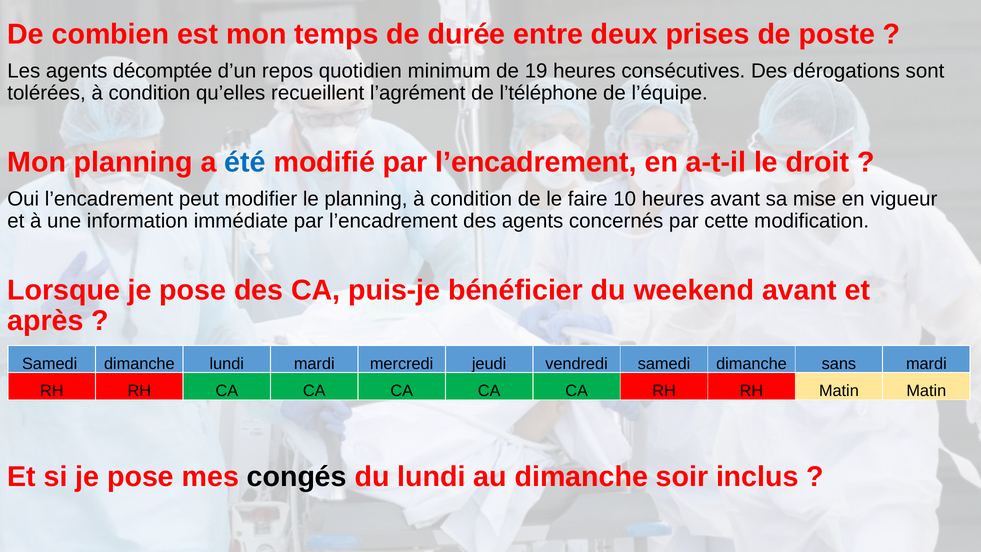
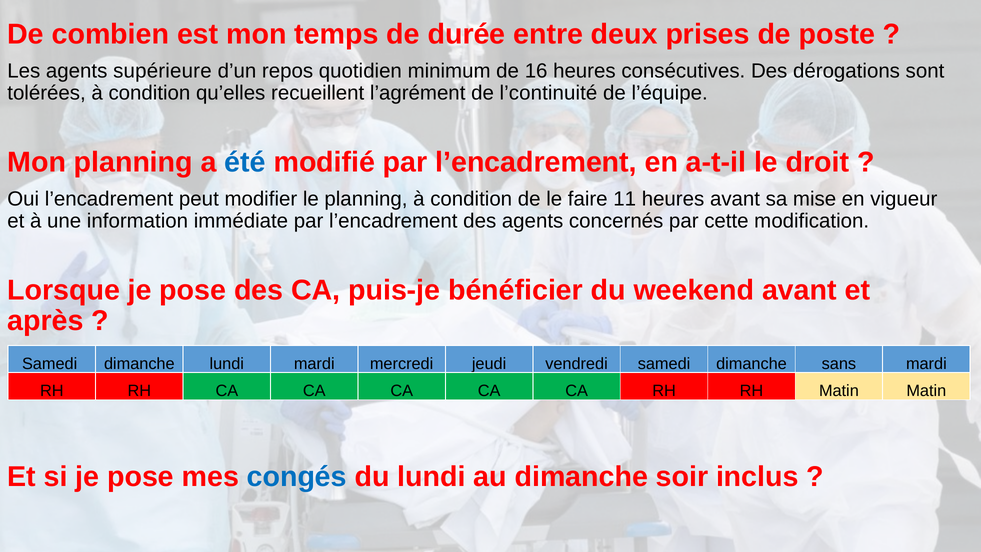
décomptée: décomptée -> supérieure (162, 71)
19: 19 -> 16 (536, 71)
l’téléphone: l’téléphone -> l’continuité (548, 93)
10: 10 -> 11 (625, 199)
congés colour: black -> blue (297, 477)
